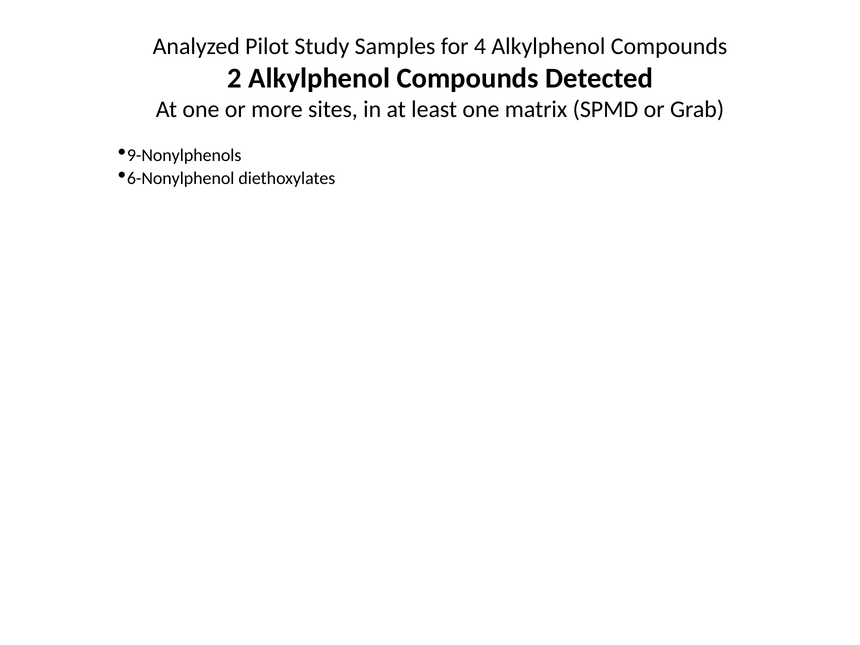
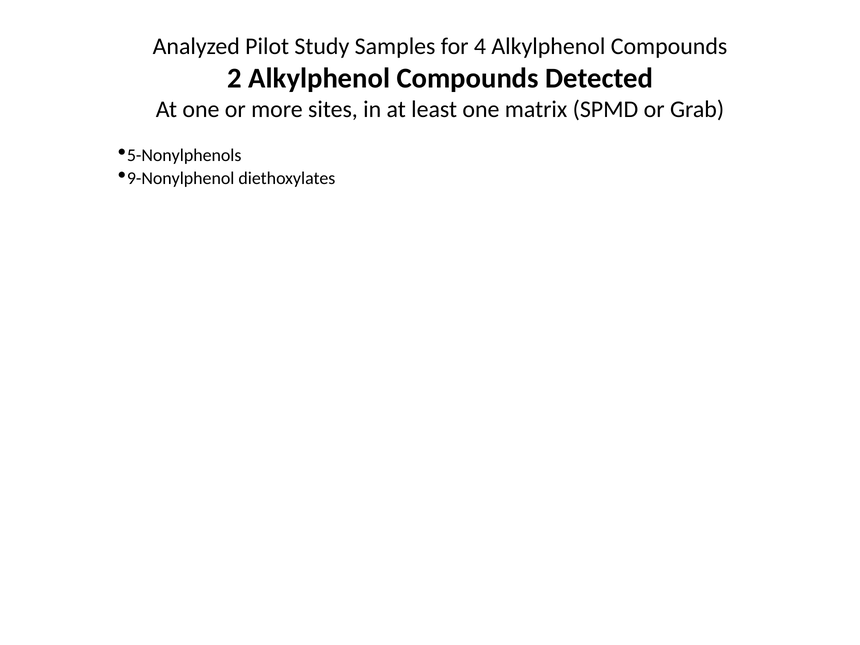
9-Nonylphenols: 9-Nonylphenols -> 5-Nonylphenols (184, 155)
6-Nonylphenol: 6-Nonylphenol -> 9-Nonylphenol (181, 178)
